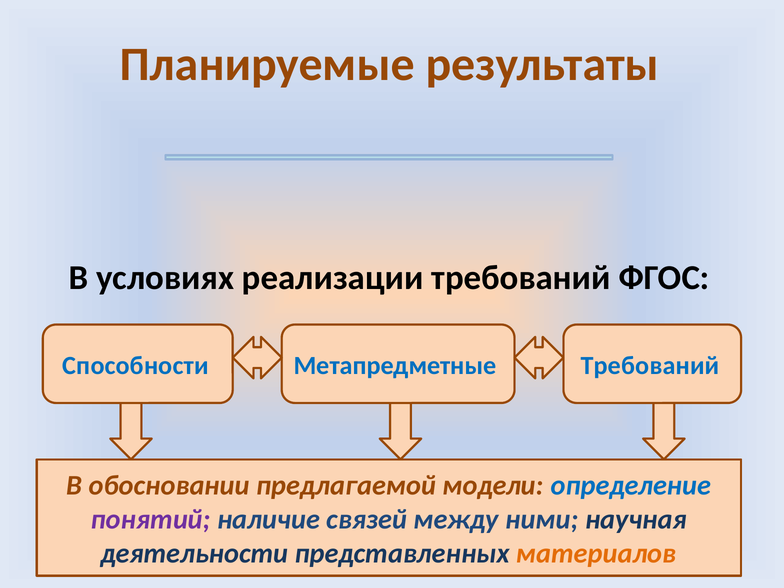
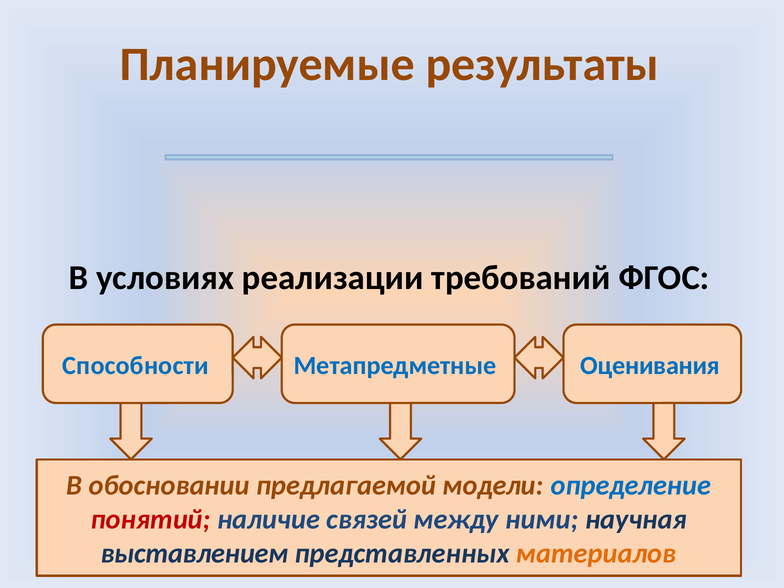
Метапредметные Требований: Требований -> Оценивания (650, 366)
понятий colour: purple -> red (151, 520)
деятельности: деятельности -> выставлением (195, 553)
